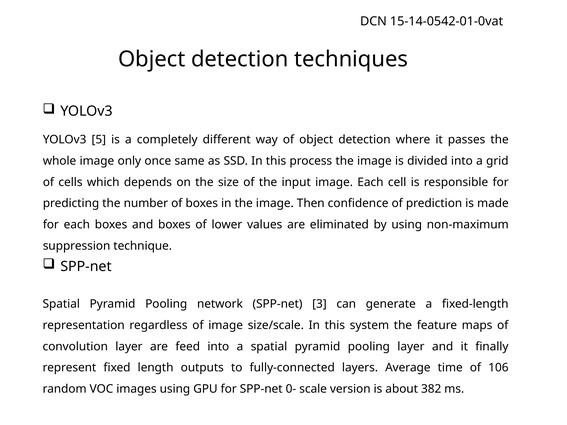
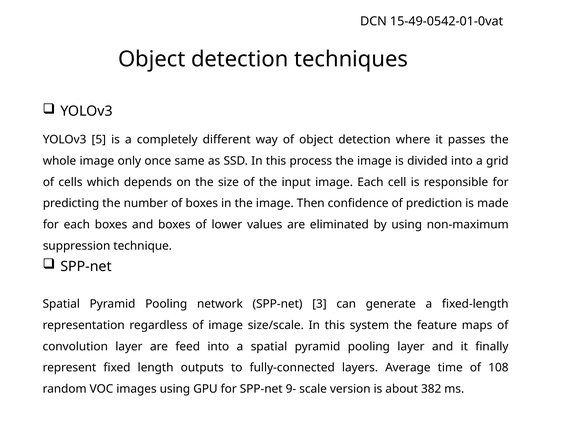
15-14-0542-01-0vat: 15-14-0542-01-0vat -> 15-49-0542-01-0vat (447, 21)
106: 106 -> 108 (498, 368)
0-: 0- -> 9- (291, 389)
